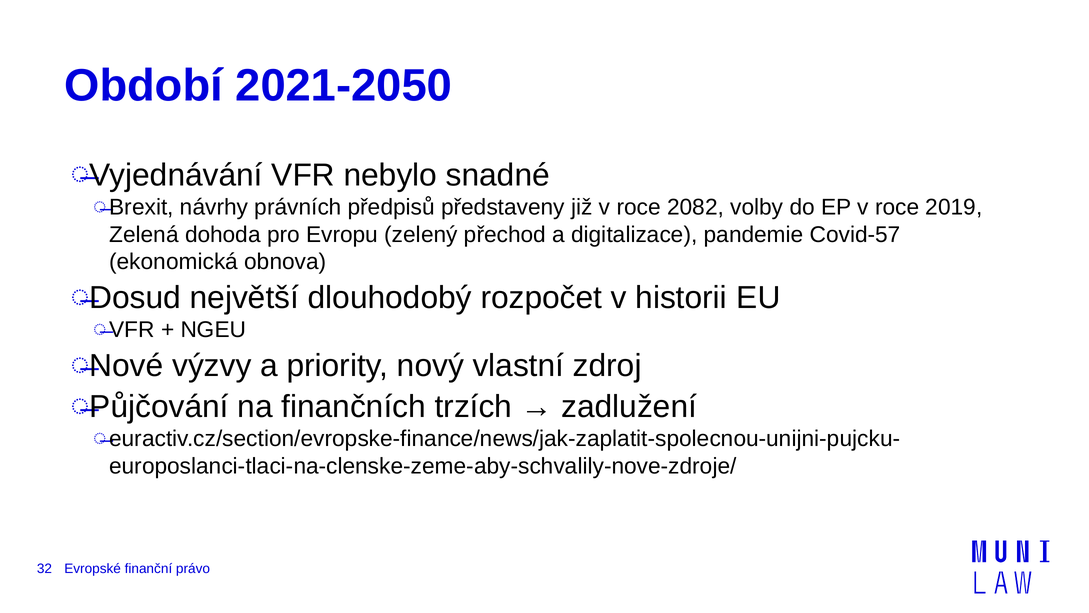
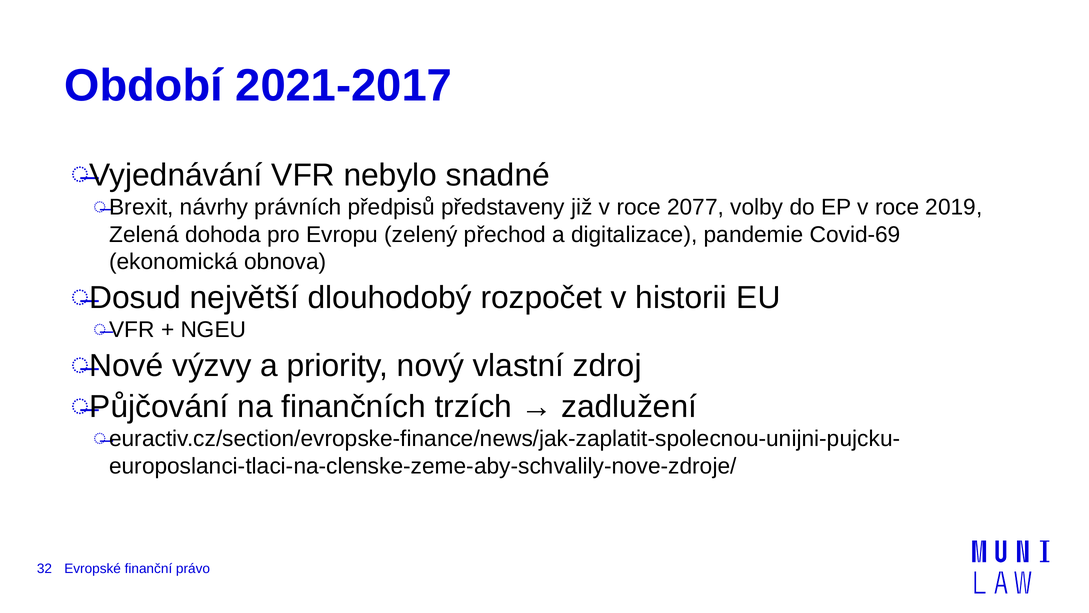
2021-2050: 2021-2050 -> 2021-2017 (344, 86)
2082: 2082 -> 2077 (696, 207)
Covid-57: Covid-57 -> Covid-69 (855, 234)
